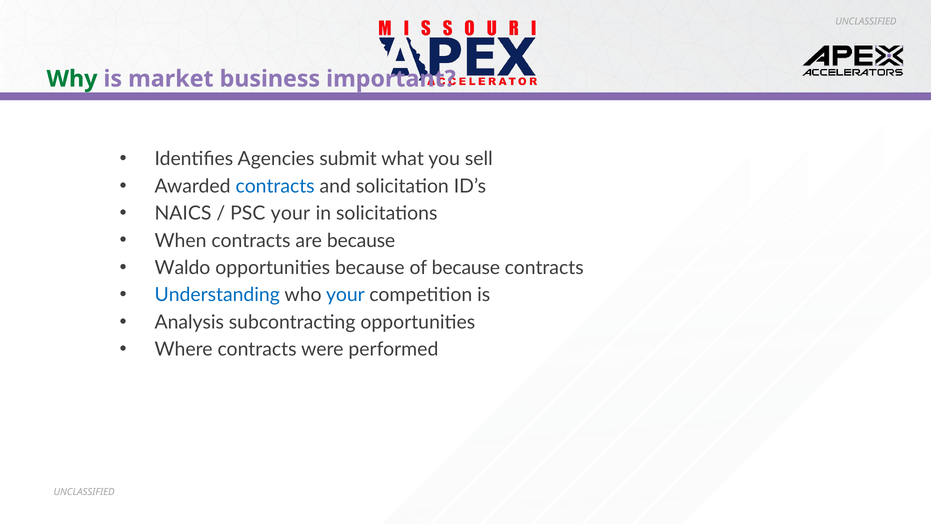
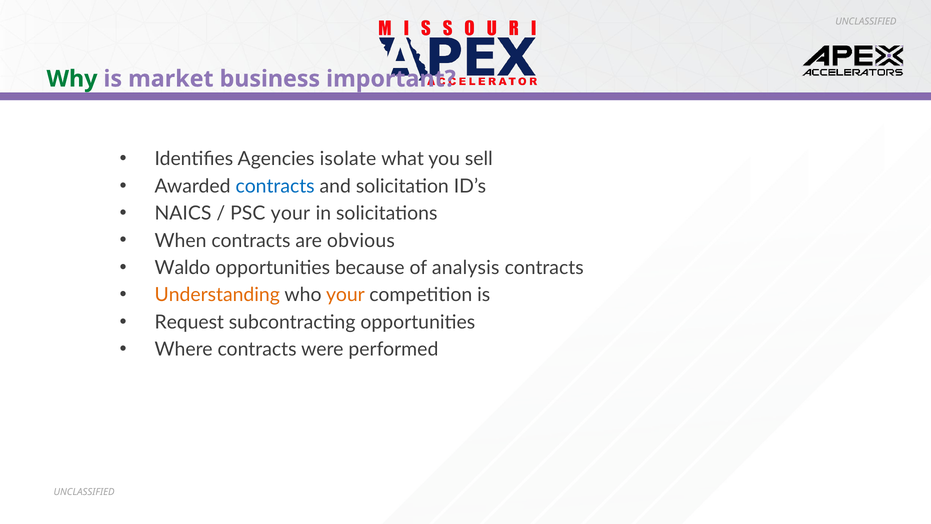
submit: submit -> isolate (348, 159)
are because: because -> obvious (361, 241)
of because: because -> analysis (466, 268)
Understanding colour: blue -> orange (217, 295)
your colour: blue -> orange (345, 295)
Analysis: Analysis -> Request (189, 322)
